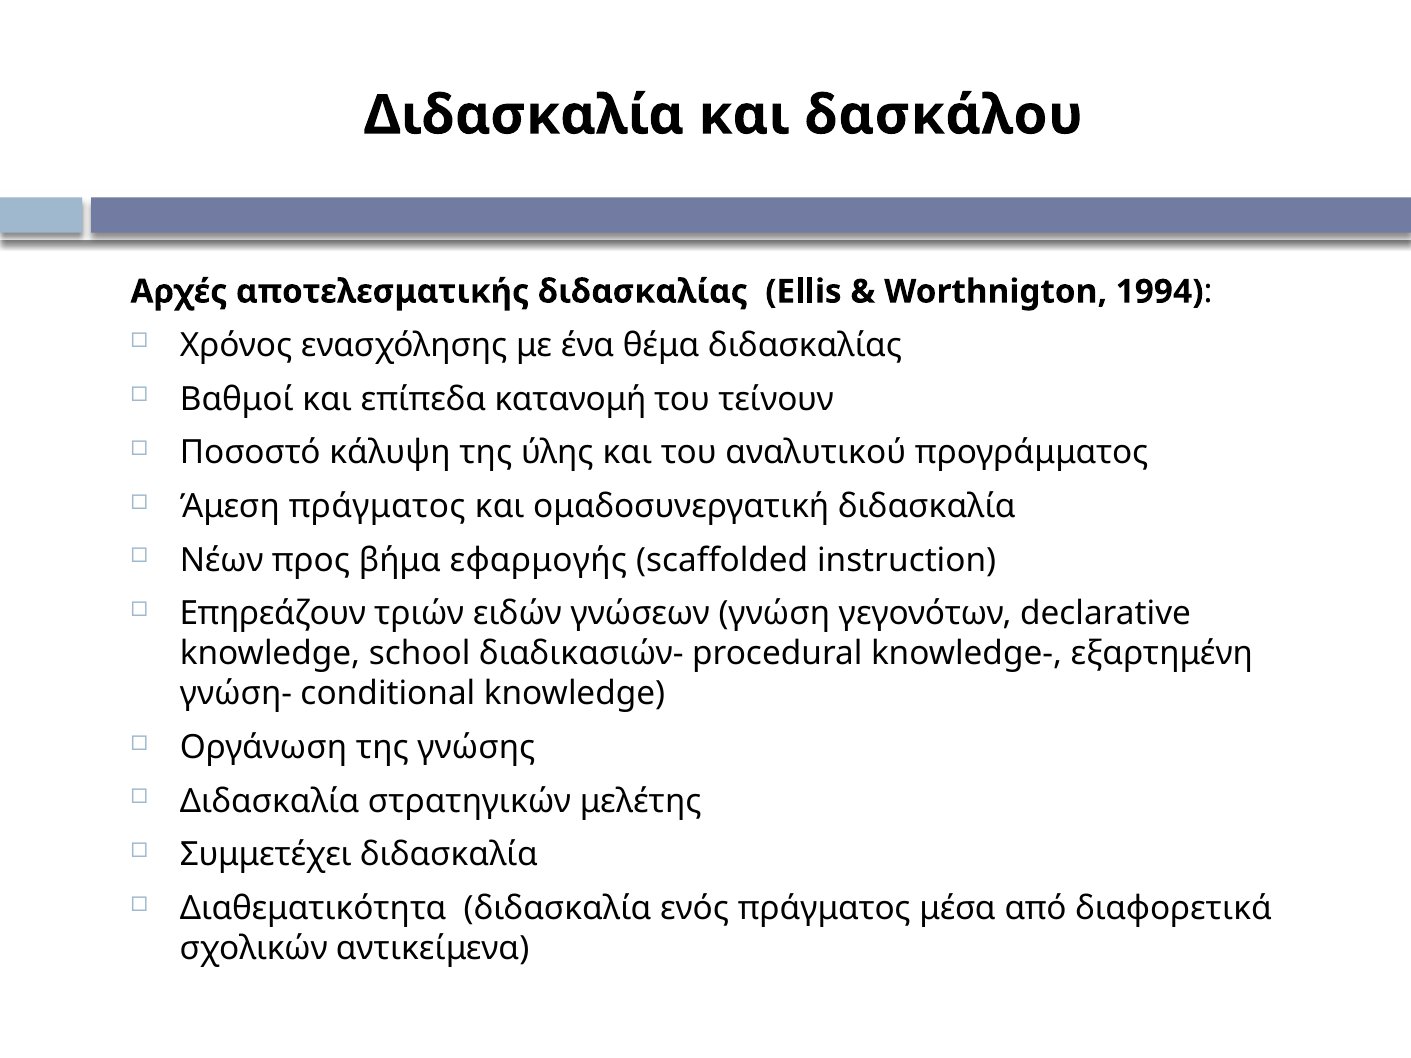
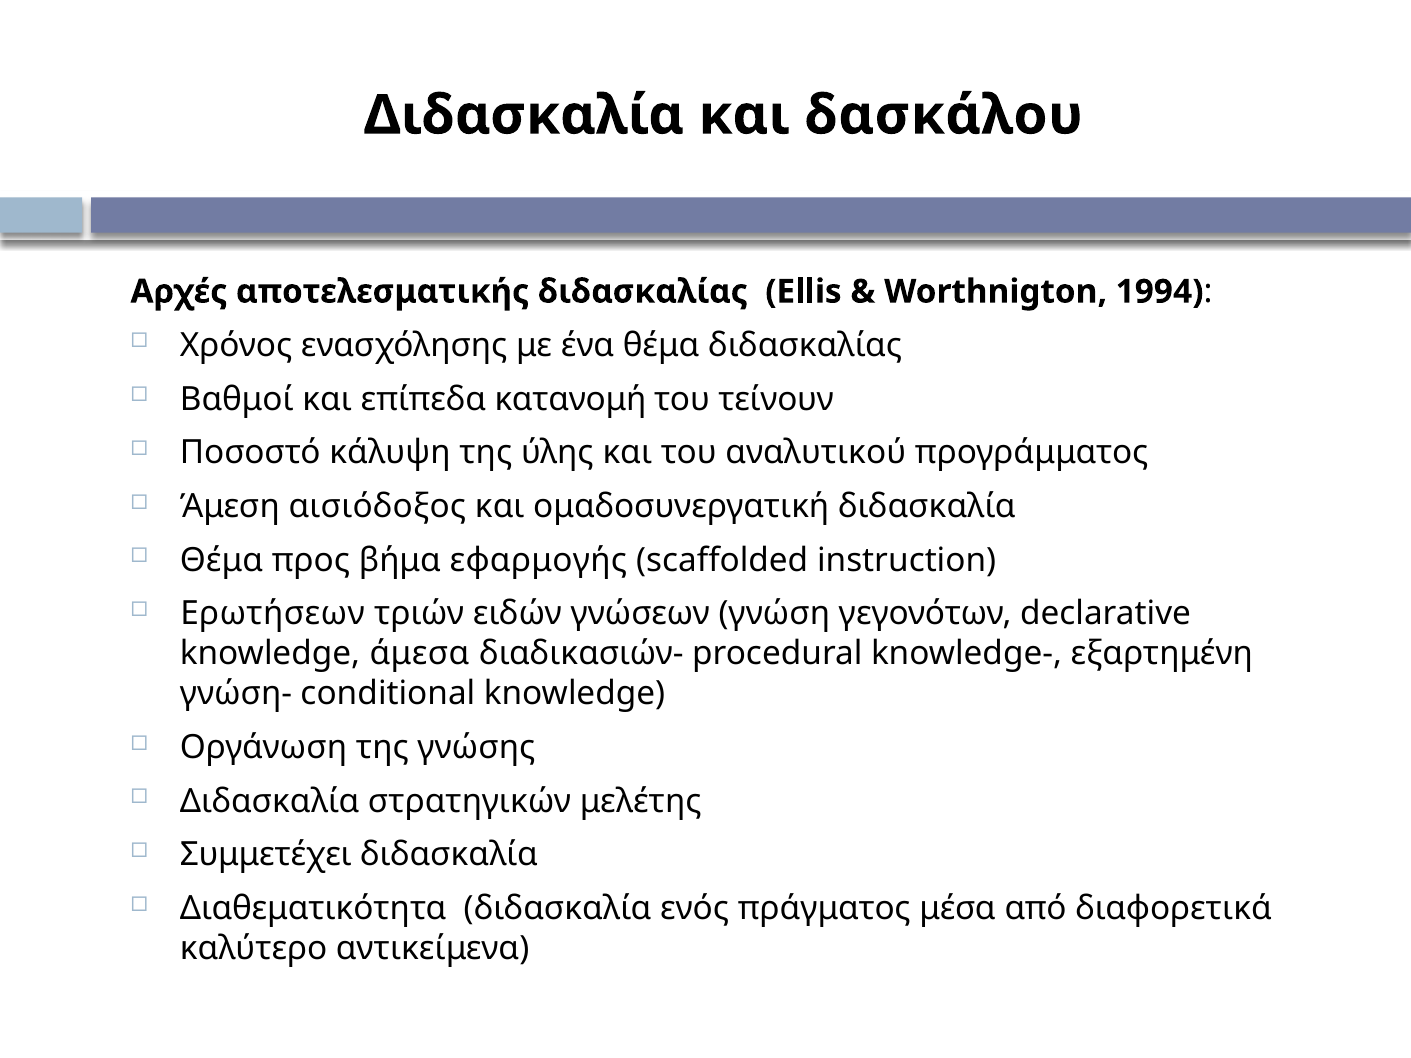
Άμεση πράγματος: πράγματος -> αισιόδοξος (377, 507)
Νέων: Νέων -> Θέμα (222, 560)
Επηρεάζουν: Επηρεάζουν -> Ερωτήσεων (273, 614)
school: school -> άμεσα (420, 654)
σχολικών: σχολικών -> καλύτερο (254, 949)
